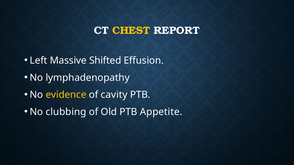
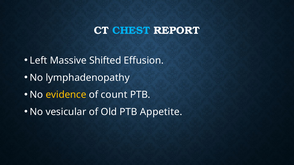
CHEST colour: yellow -> light blue (131, 31)
cavity: cavity -> count (114, 95)
clubbing: clubbing -> vesicular (66, 112)
